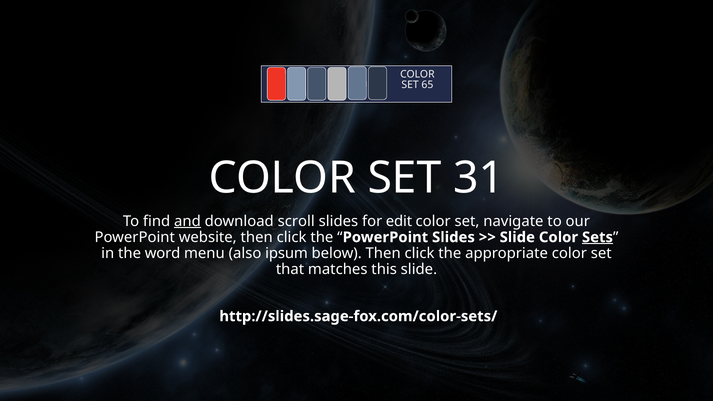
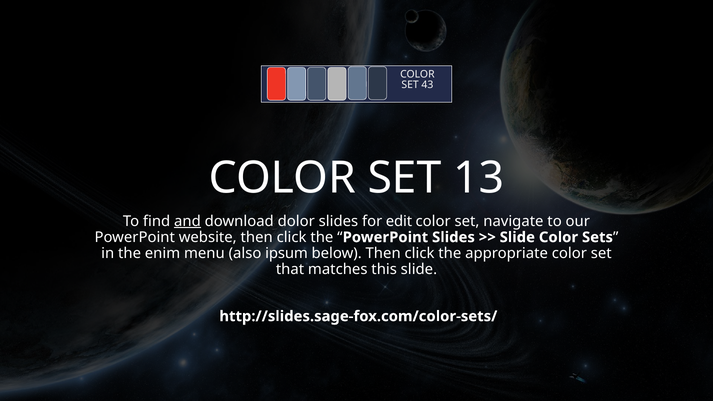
65: 65 -> 43 (427, 85)
31: 31 -> 13 (479, 178)
scroll: scroll -> dolor (296, 221)
Sets underline: present -> none (597, 237)
word: word -> enim (163, 253)
